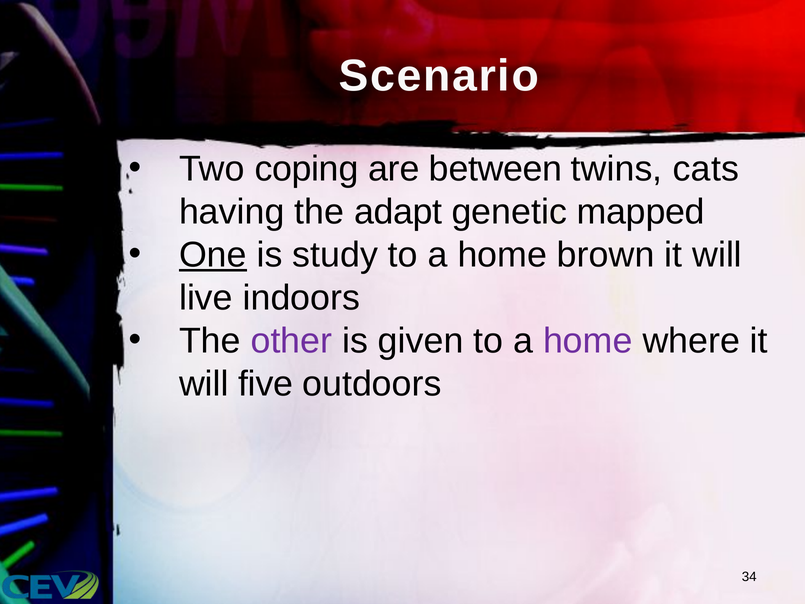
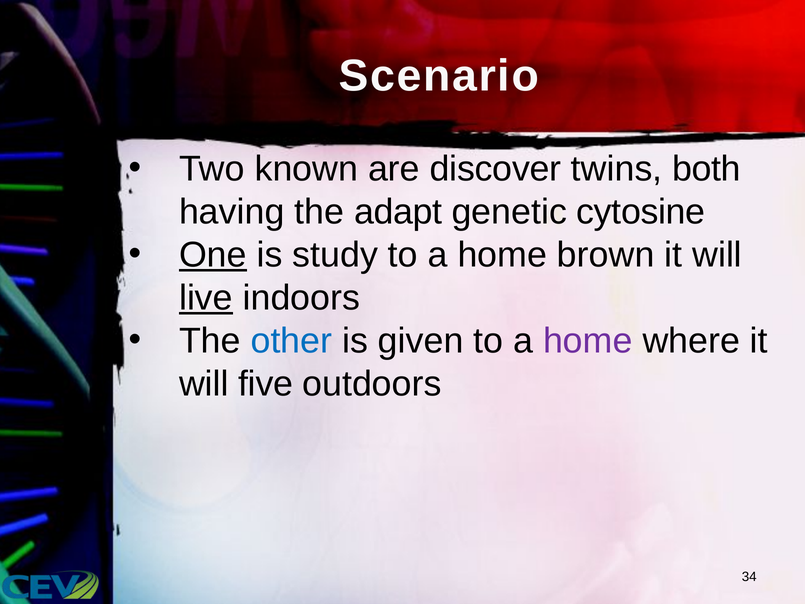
coping: coping -> known (306, 169)
between: between -> discover (495, 169)
cats: cats -> both (706, 169)
mapped: mapped -> cytosine (641, 212)
live underline: none -> present (206, 298)
other colour: purple -> blue (291, 341)
